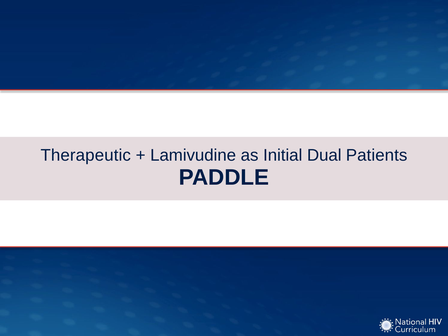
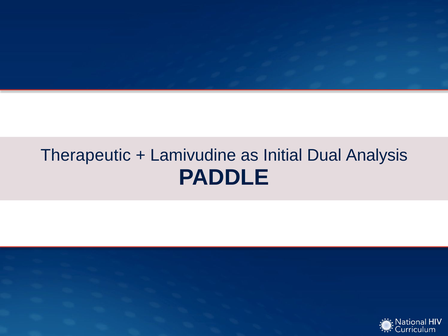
Patients: Patients -> Analysis (377, 155)
